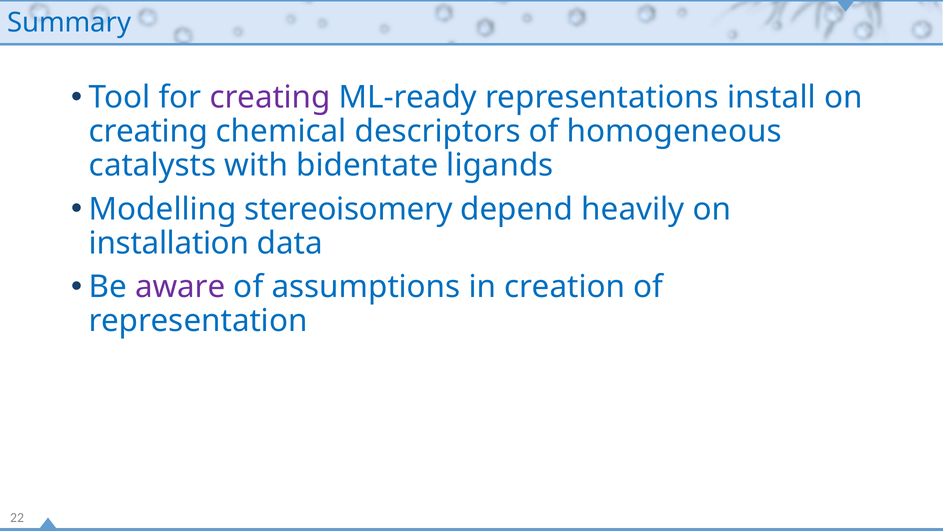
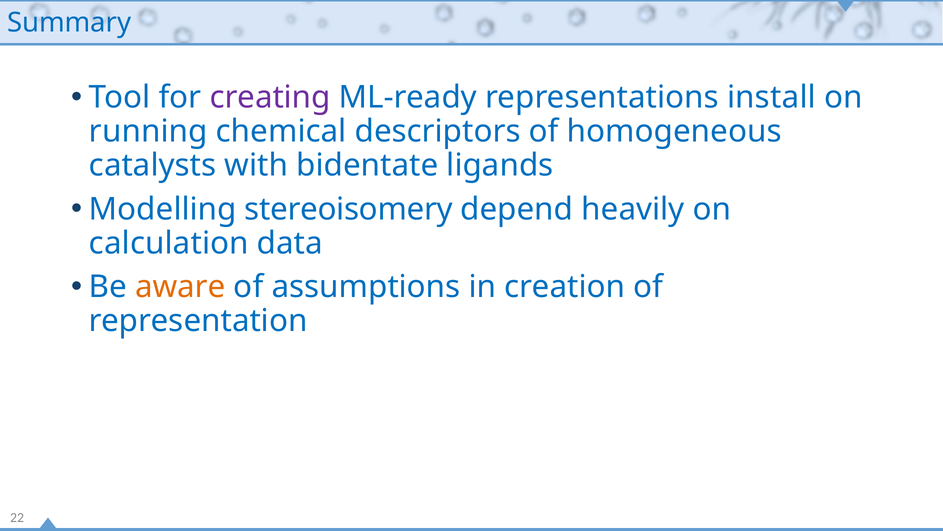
creating: creating -> running (148, 131)
installation: installation -> calculation (169, 243)
aware colour: purple -> orange (180, 287)
